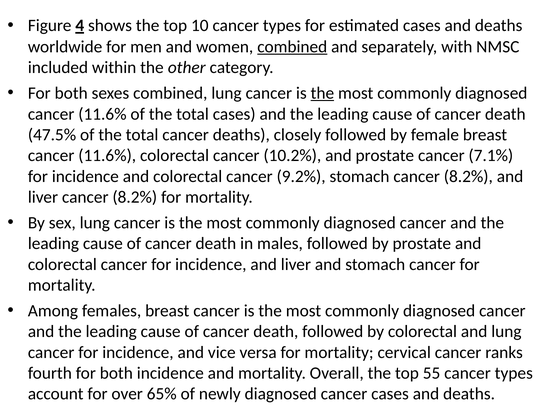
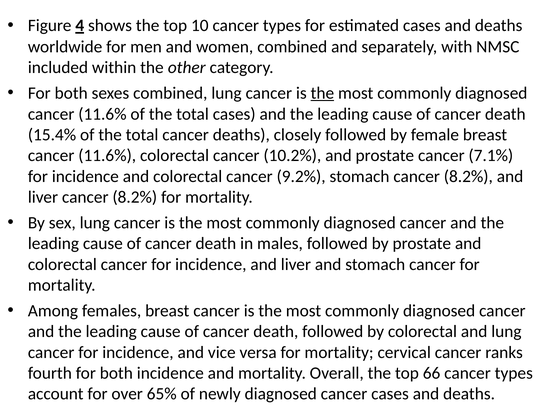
combined underline: present -> none (292, 47)
47.5%: 47.5% -> 15.4% (52, 135)
55: 55 -> 66 (432, 373)
